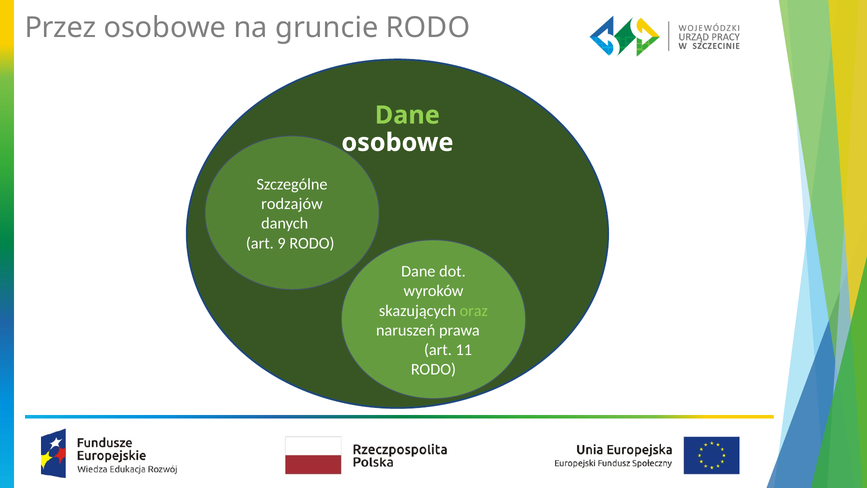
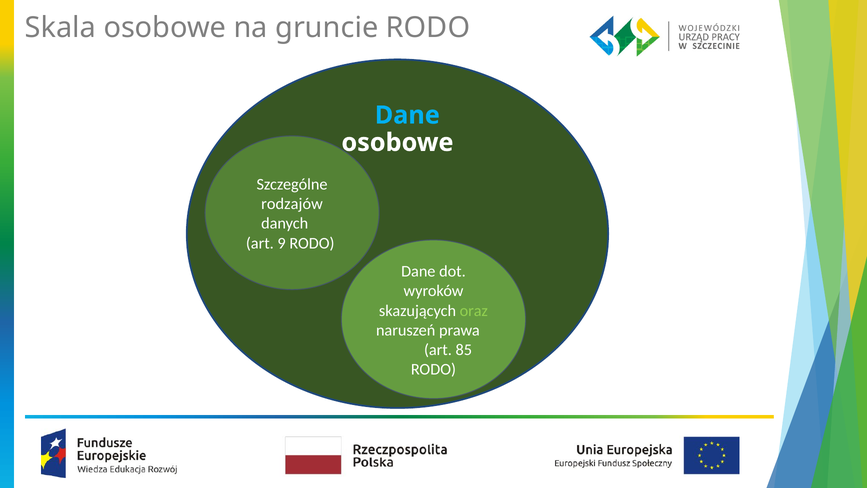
Przez: Przez -> Skala (60, 28)
Dane colour: light green -> light blue (407, 115)
11: 11 -> 85 (464, 349)
